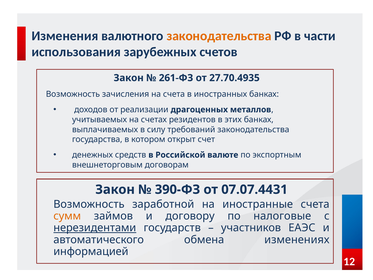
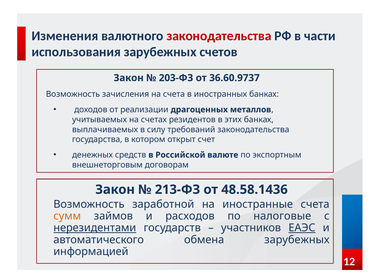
законодательства colour: orange -> red (219, 36)
261-ФЗ: 261-ФЗ -> 203-ФЗ (176, 78)
27.70.4935: 27.70.4935 -> 36.60.9737 (234, 78)
390-ФЗ: 390-ФЗ -> 213-ФЗ (178, 189)
07.07.4431: 07.07.4431 -> 48.58.1436 (254, 189)
договору: договору -> расходов (190, 216)
ЕАЭС underline: none -> present (302, 228)
обмена изменениях: изменениях -> зарубежных (297, 239)
